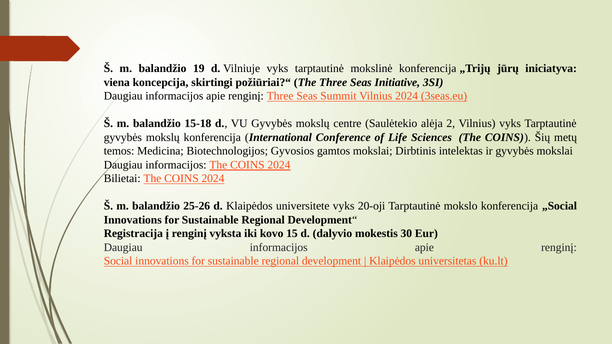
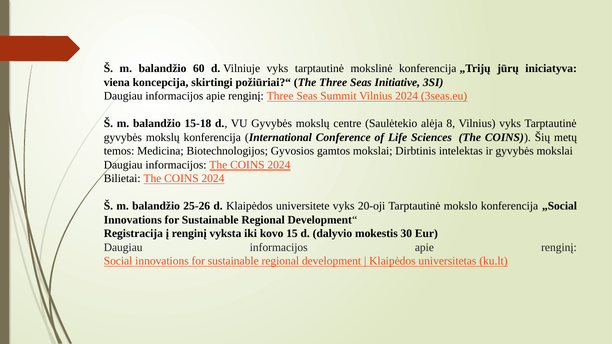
19: 19 -> 60 (199, 69)
2: 2 -> 8 (451, 124)
